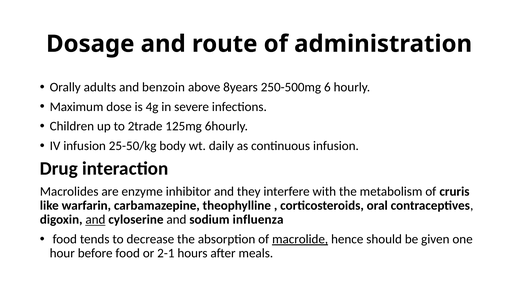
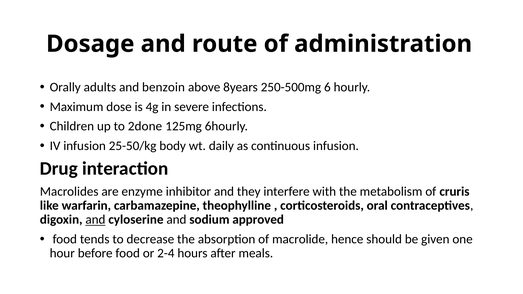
2trade: 2trade -> 2done (145, 126)
influenza: influenza -> approved (258, 220)
macrolide underline: present -> none (300, 239)
2-1: 2-1 -> 2-4 (166, 253)
